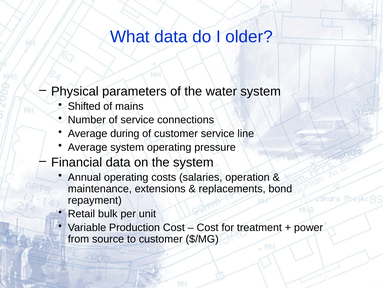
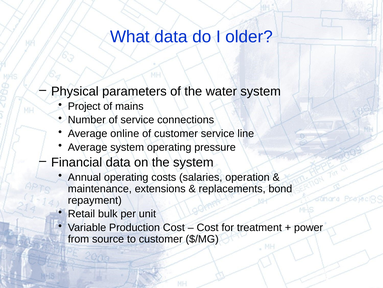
Shifted: Shifted -> Project (84, 106)
during: during -> online (125, 133)
